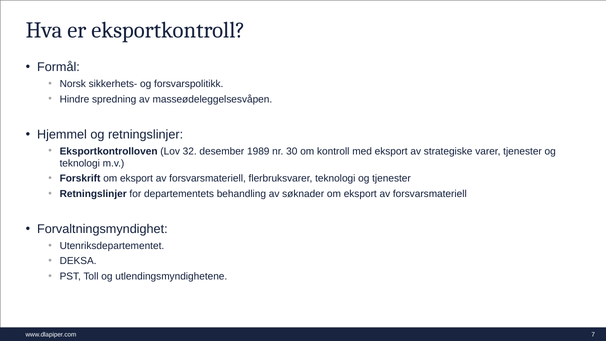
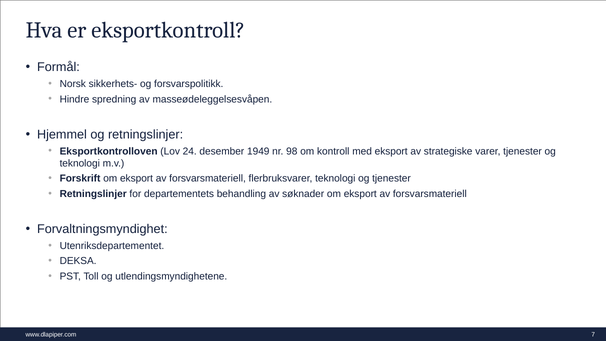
32: 32 -> 24 (190, 151)
1989: 1989 -> 1949 (258, 151)
30: 30 -> 98 (292, 151)
